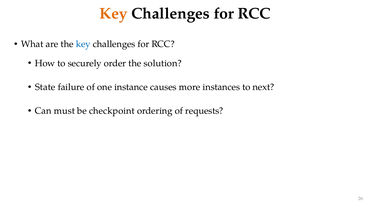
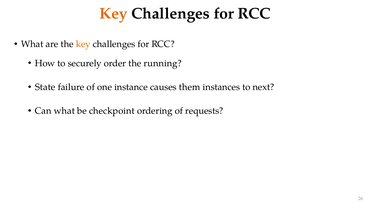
key colour: blue -> orange (83, 44)
solution: solution -> running (163, 63)
more: more -> them (190, 87)
Can must: must -> what (64, 111)
